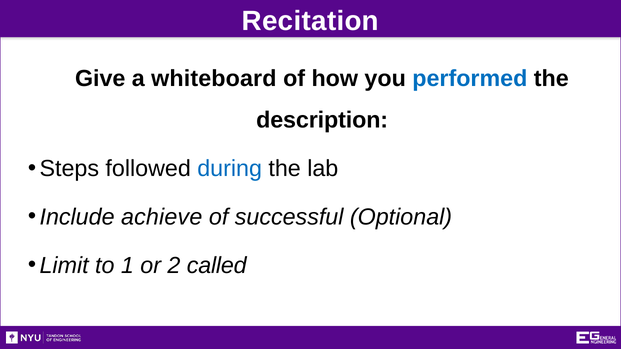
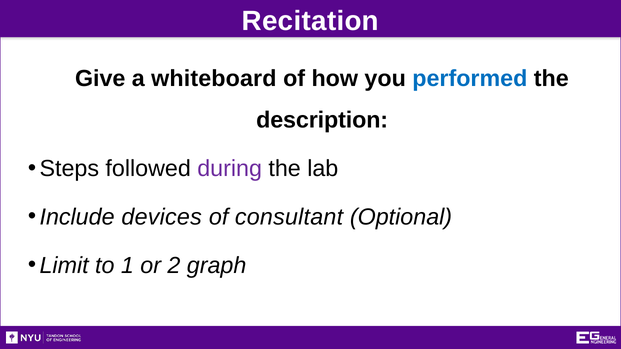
during colour: blue -> purple (230, 169)
achieve: achieve -> devices (162, 217)
successful: successful -> consultant (289, 217)
called: called -> graph (217, 266)
